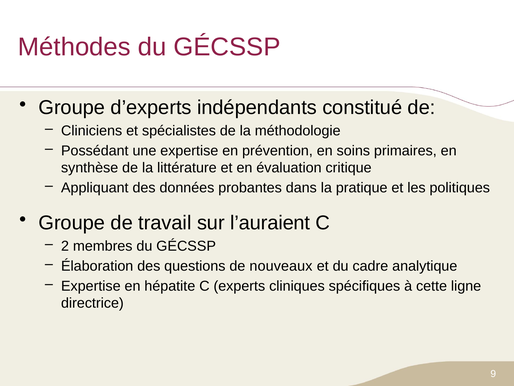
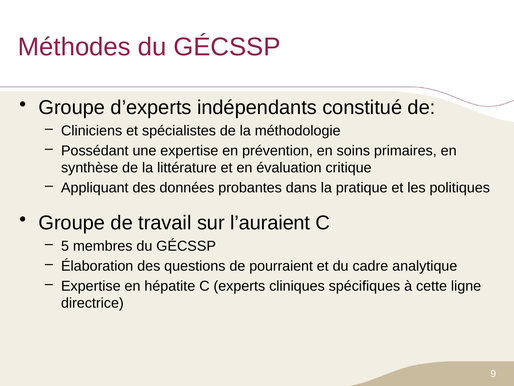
2: 2 -> 5 (65, 246)
nouveaux: nouveaux -> pourraient (281, 266)
